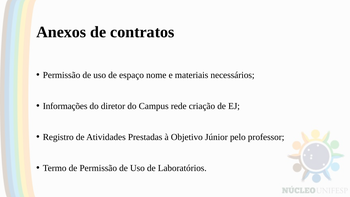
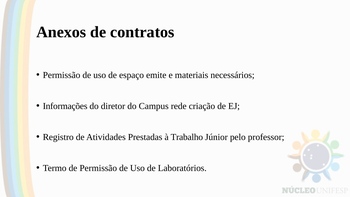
nome: nome -> emite (156, 75)
Objetivo: Objetivo -> Trabalho (187, 137)
